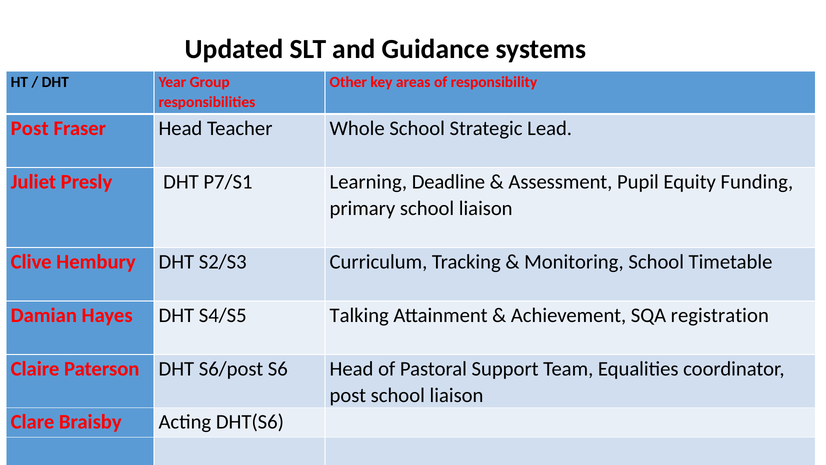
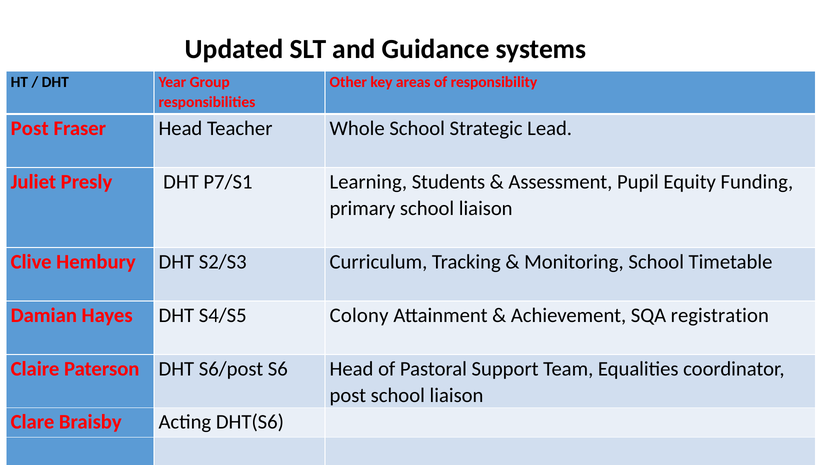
Deadline: Deadline -> Students (448, 182)
Talking: Talking -> Colony (359, 315)
